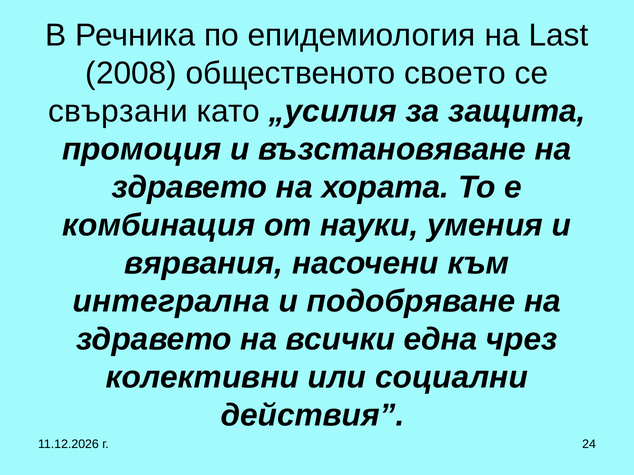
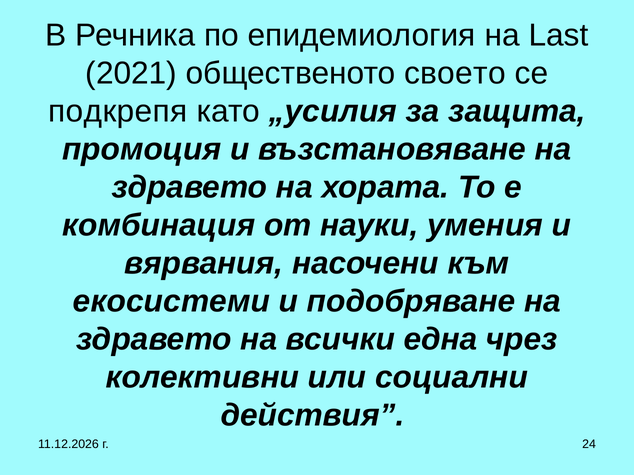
2008: 2008 -> 2021 (131, 73)
свързани: свързани -> подкрепя (118, 111)
интегрална: интегрална -> екосистеми (171, 302)
